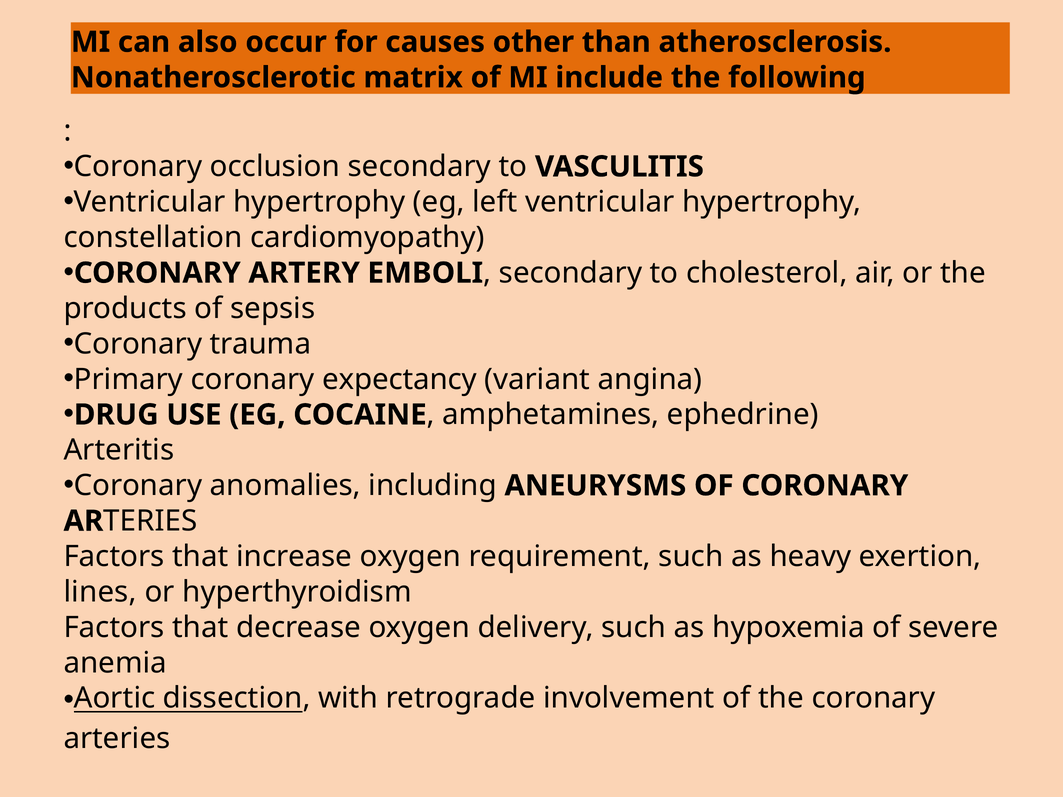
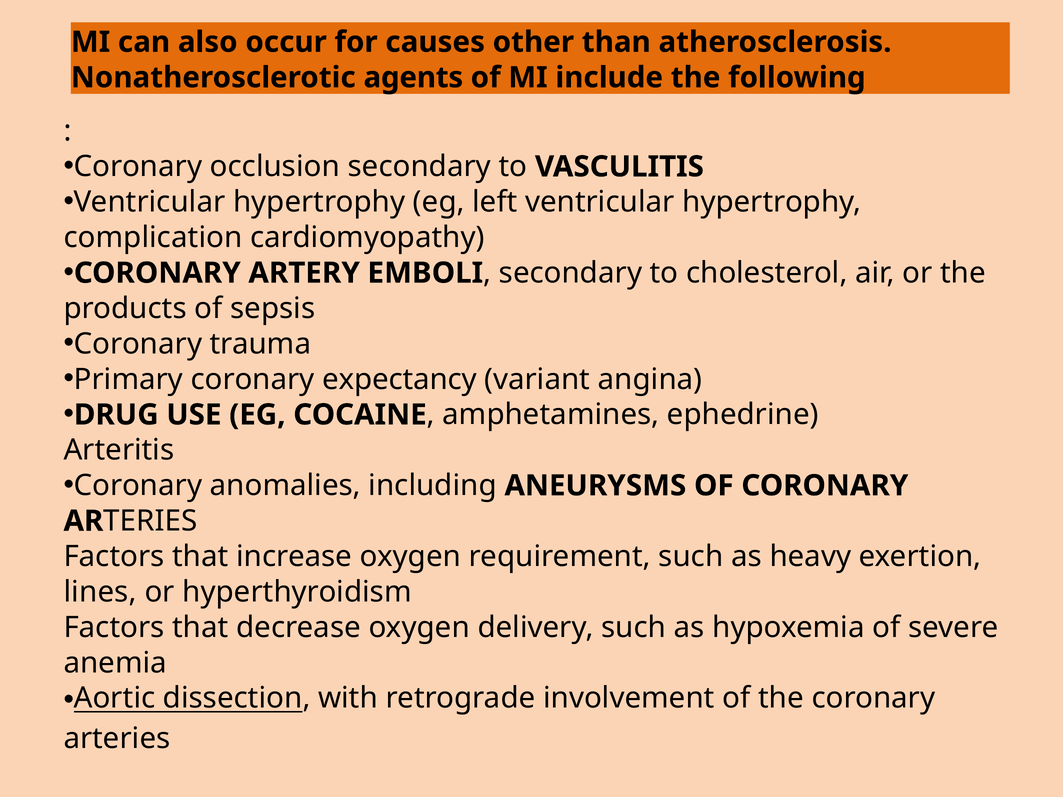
matrix: matrix -> agents (413, 78)
constellation: constellation -> complication (153, 238)
